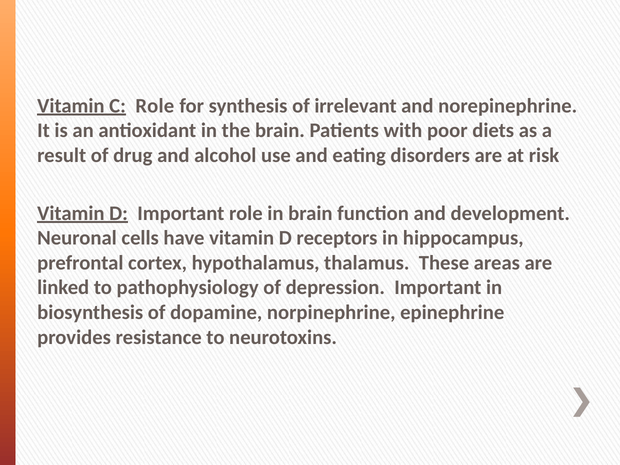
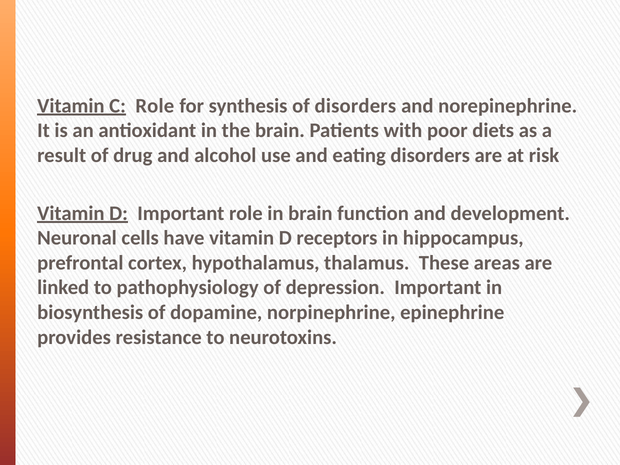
of irrelevant: irrelevant -> disorders (355, 106)
